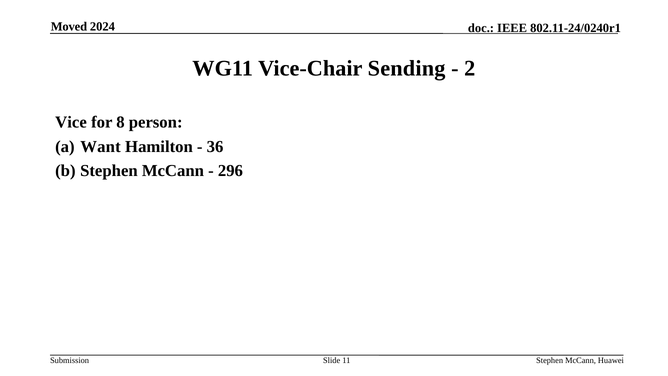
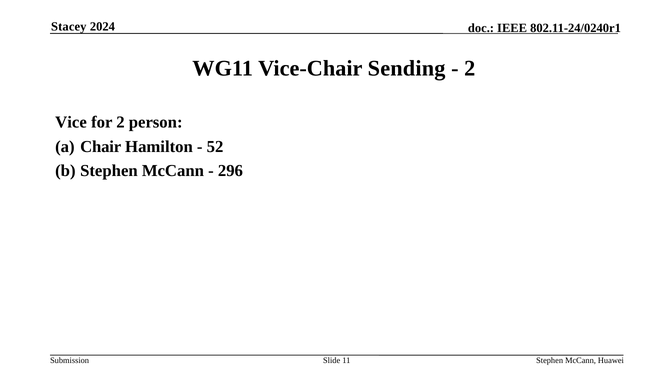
Moved: Moved -> Stacey (69, 27)
for 8: 8 -> 2 (120, 122)
Want: Want -> Chair (101, 146)
36: 36 -> 52 (215, 146)
